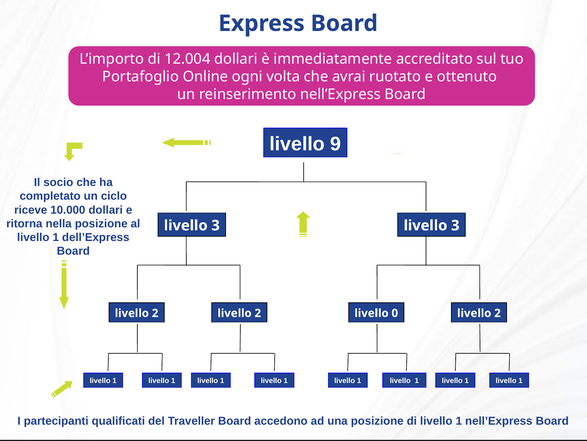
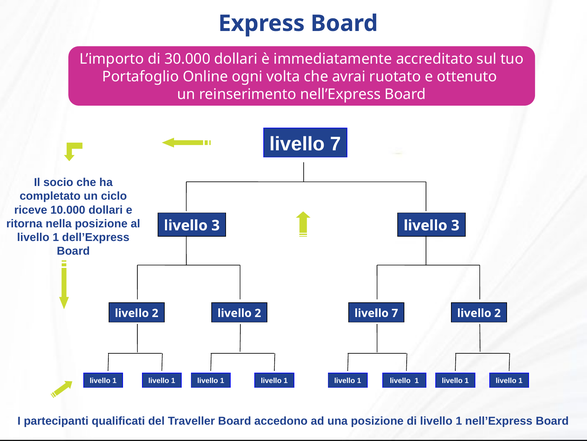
12.004: 12.004 -> 30.000 (187, 59)
9: 9 -> 7 (336, 144)
2 livello 0: 0 -> 7 (395, 313)
